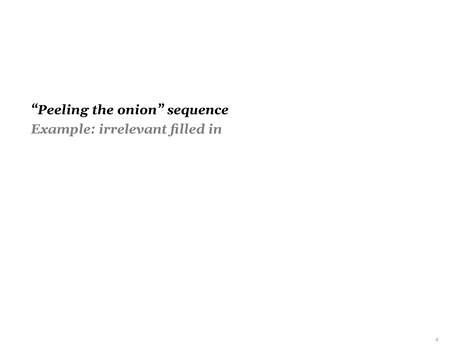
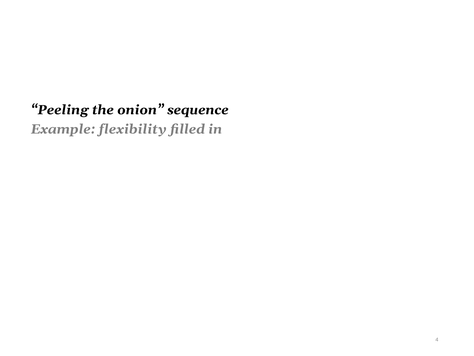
irrelevant: irrelevant -> flexibility (133, 129)
